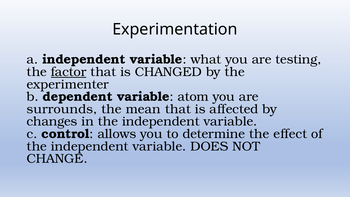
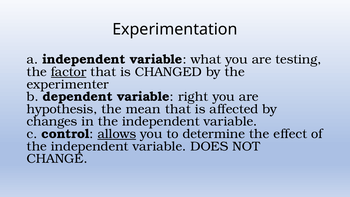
atom: atom -> right (193, 97)
surrounds: surrounds -> hypothesis (62, 109)
allows underline: none -> present (117, 134)
